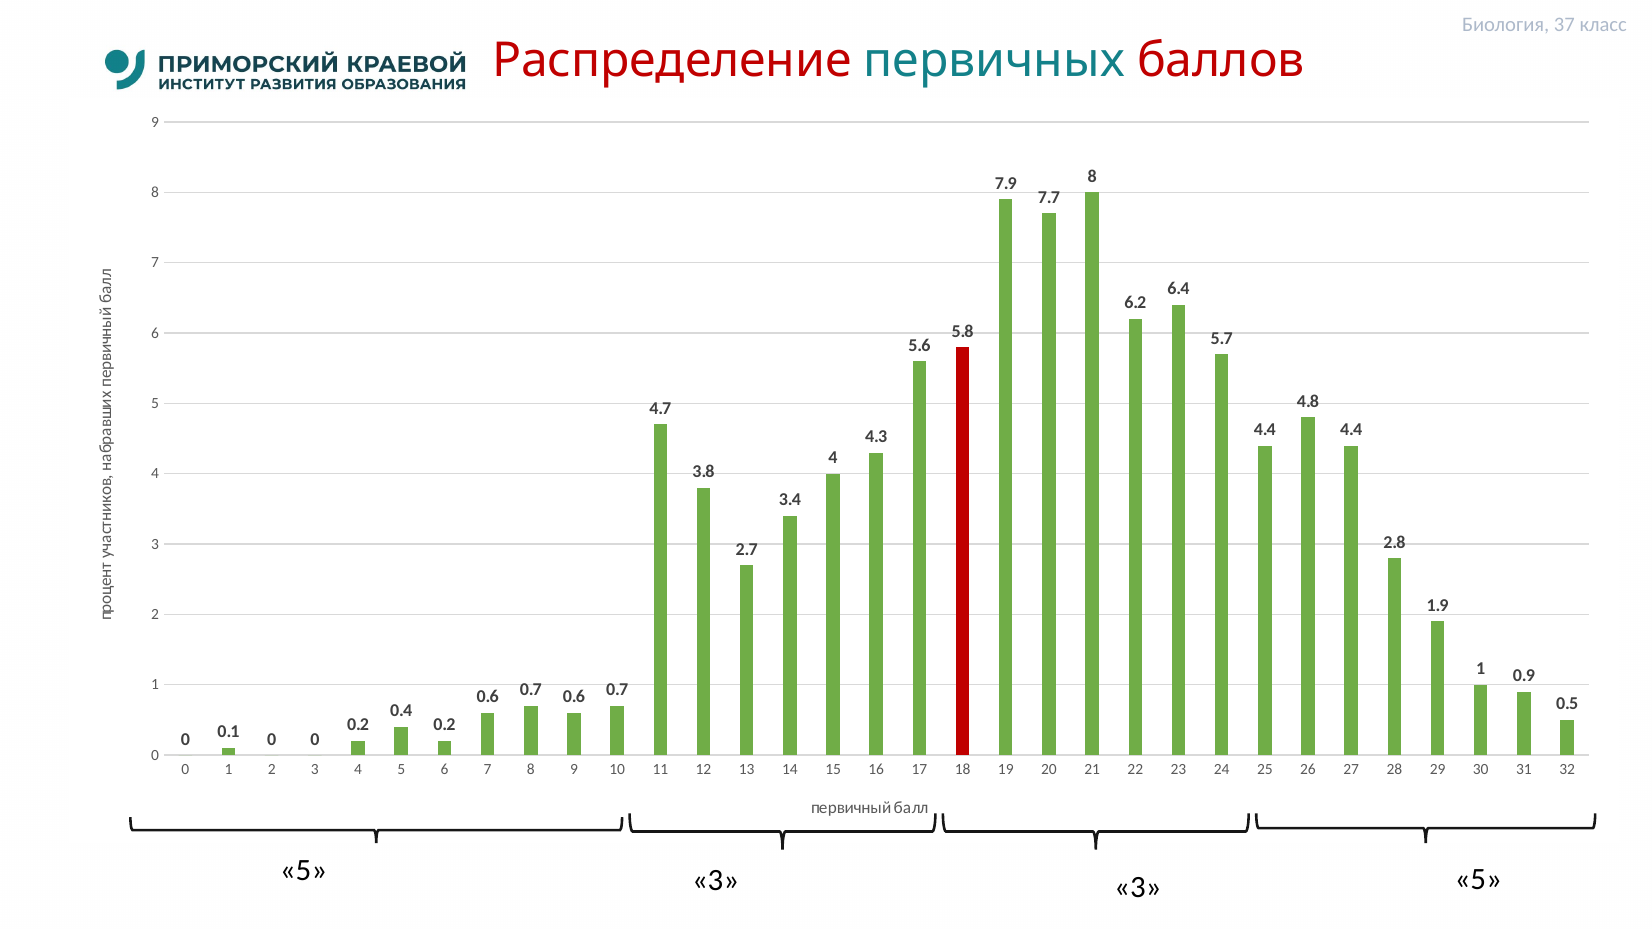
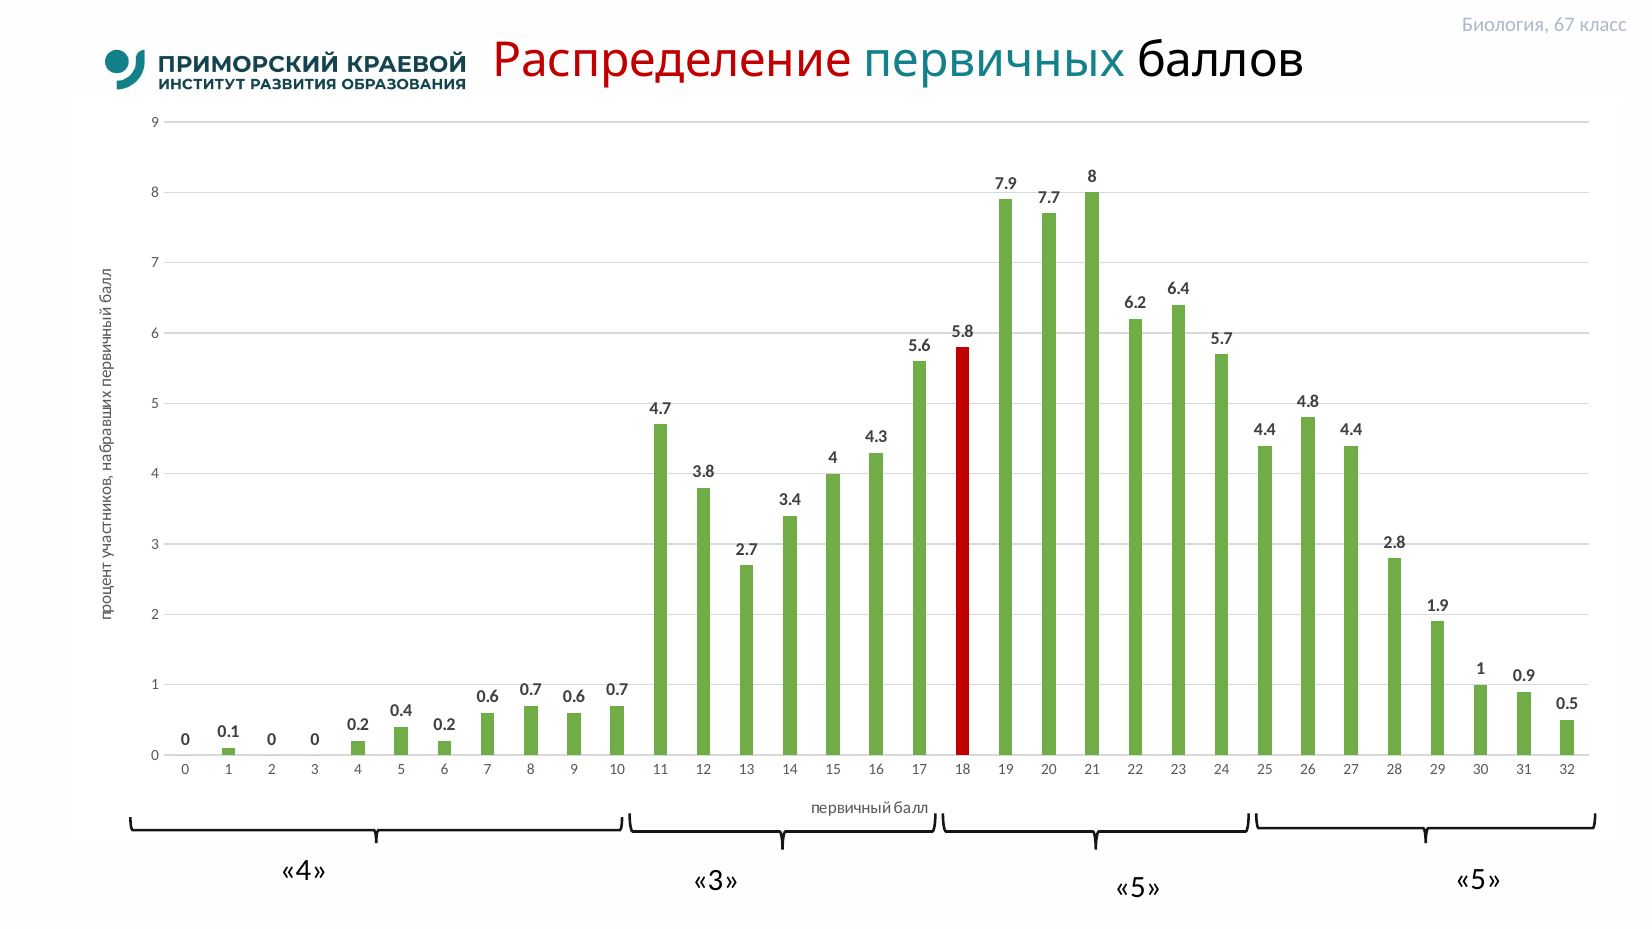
37: 37 -> 67 (1564, 25)
баллов colour: red -> black (1221, 61)
5: 5 -> 4 (303, 871)
3 3: 3 -> 5 (1138, 887)
